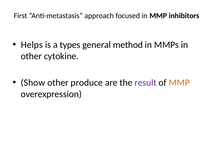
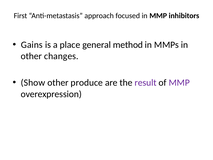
Helps: Helps -> Gains (32, 45)
types: types -> place (70, 45)
cytokine: cytokine -> changes (61, 56)
MMP colour: orange -> purple (179, 83)
